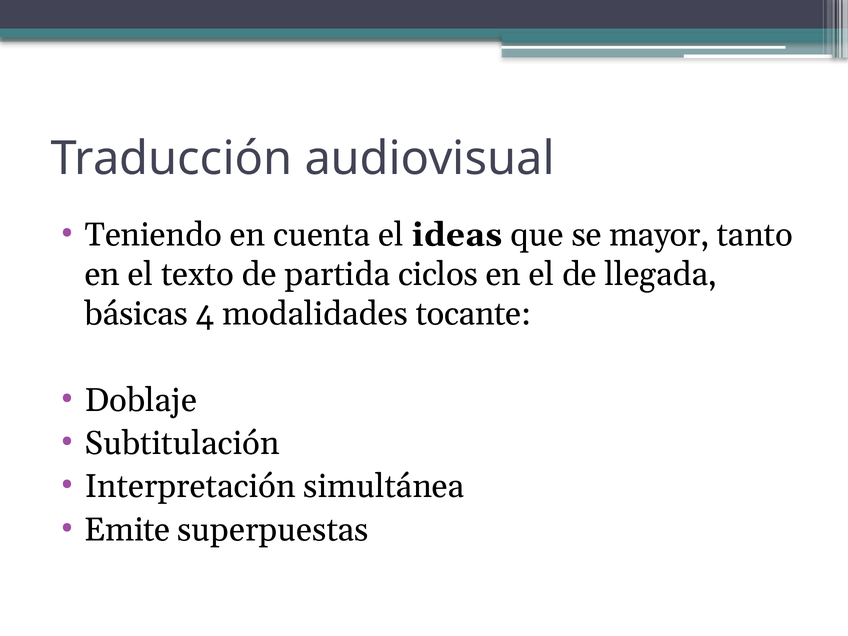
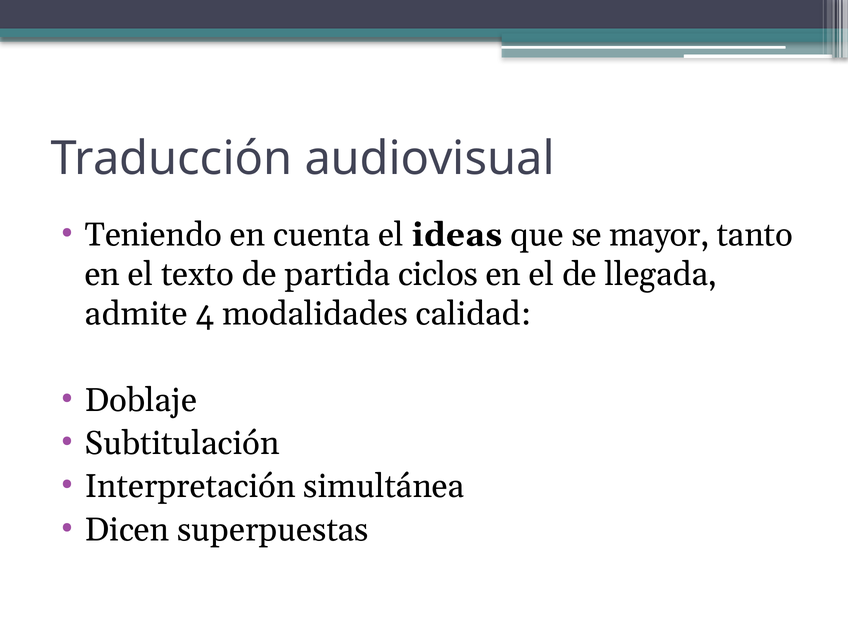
básicas: básicas -> admite (136, 314)
tocante: tocante -> calidad (473, 314)
Emite: Emite -> Dicen (127, 530)
